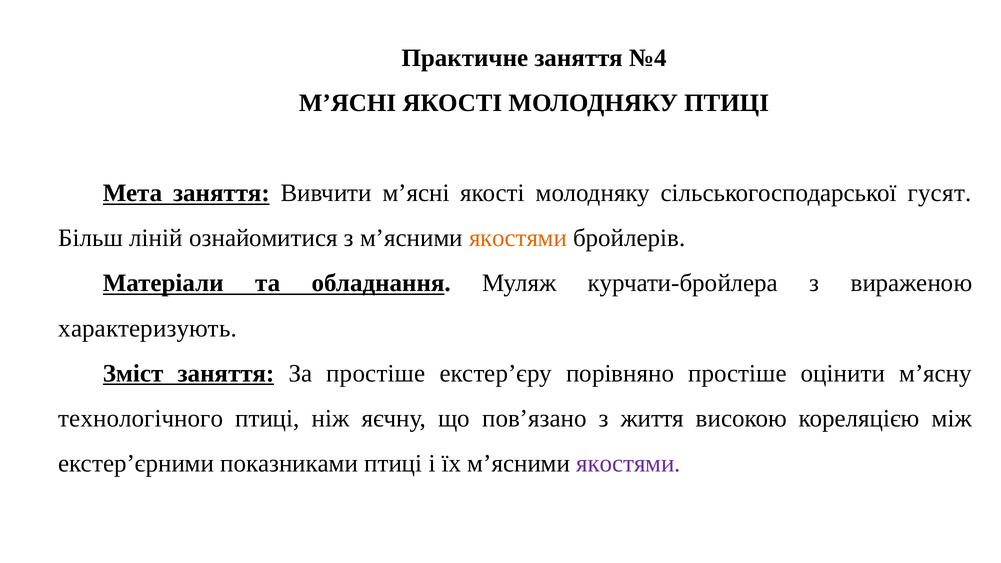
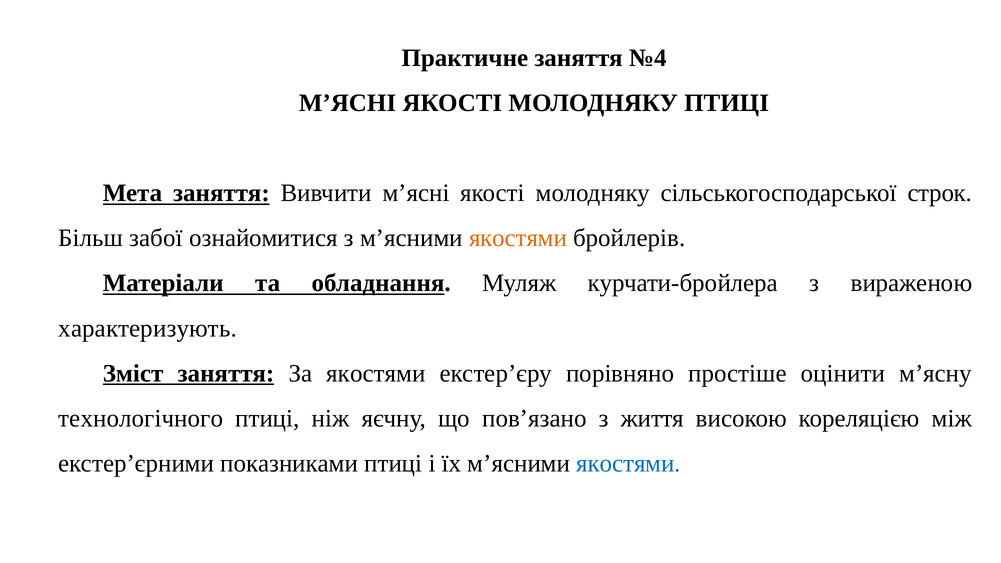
гусят: гусят -> строк (940, 193)
ліній: ліній -> забої (156, 238)
За простіше: простіше -> якостями (376, 373)
якостями colour: purple -> blue (629, 463)
